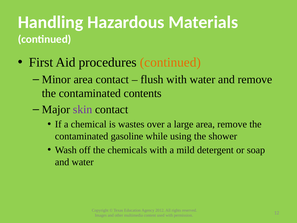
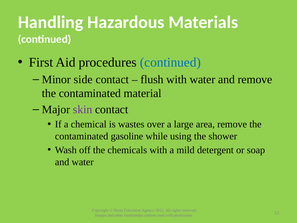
continued colour: orange -> blue (170, 62)
Minor area: area -> side (83, 79)
contents: contents -> material (143, 93)
